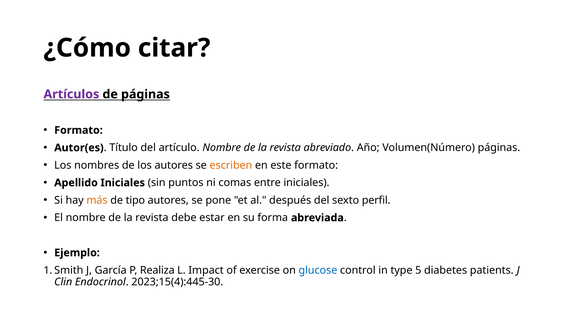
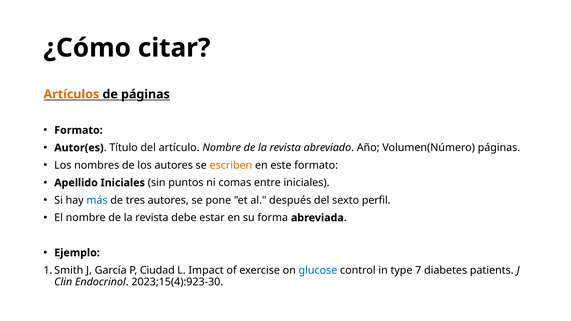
Artículos colour: purple -> orange (71, 94)
más colour: orange -> blue (97, 200)
tipo: tipo -> tres (135, 200)
Realiza: Realiza -> Ciudad (157, 270)
5: 5 -> 7 (418, 270)
2023;15(4):445-30: 2023;15(4):445-30 -> 2023;15(4):923-30 (177, 282)
